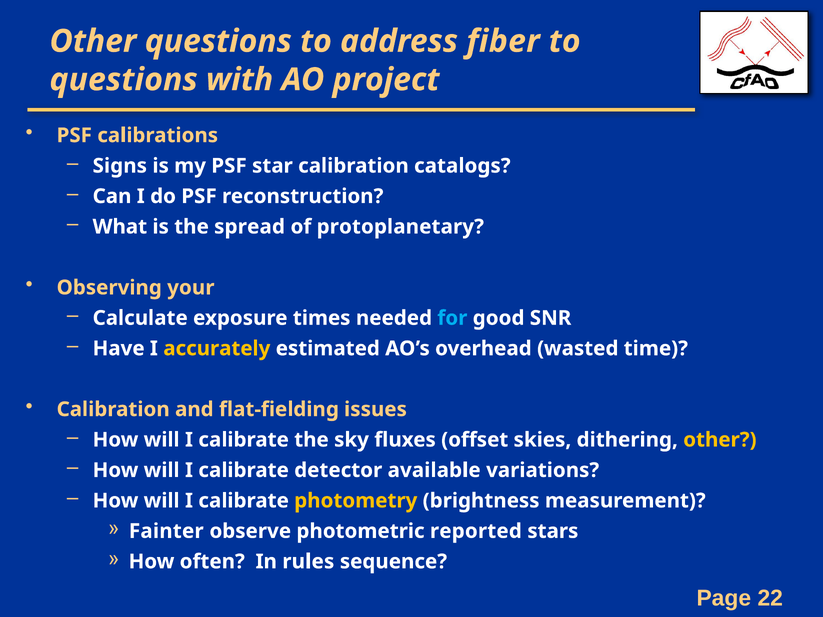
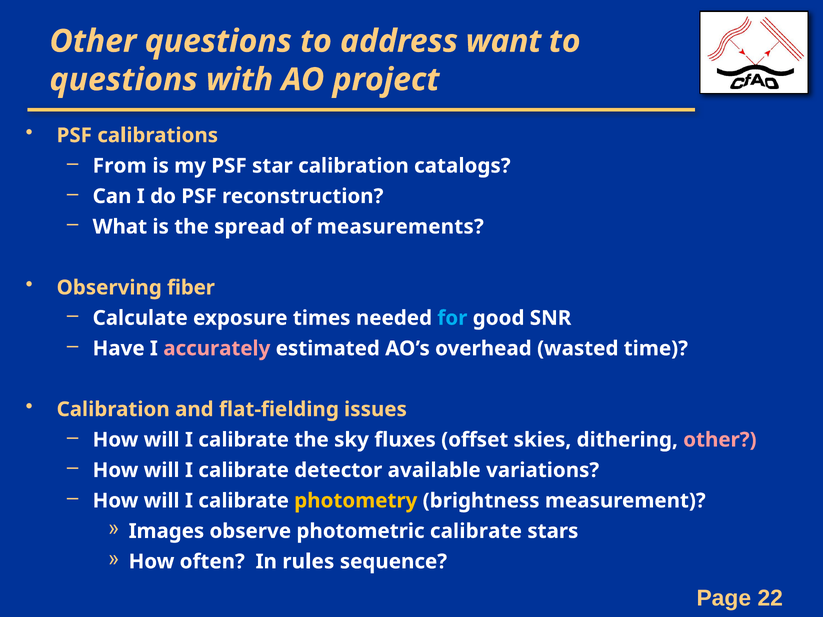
fiber: fiber -> want (503, 41)
Signs: Signs -> From (120, 166)
protoplanetary: protoplanetary -> measurements (400, 227)
your: your -> fiber (191, 288)
accurately colour: yellow -> pink (217, 349)
other colour: yellow -> pink (720, 440)
Fainter: Fainter -> Images (166, 531)
photometric reported: reported -> calibrate (476, 531)
